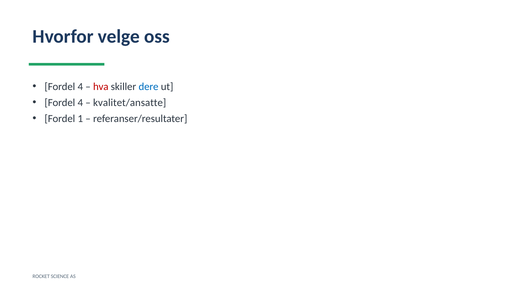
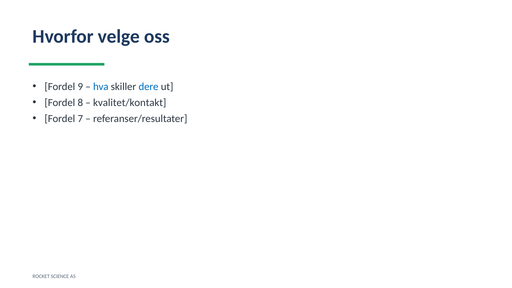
4: 4 -> 9 (80, 87)
hva colour: red -> blue (101, 87)
4: 4 -> 8 (80, 103)
kvalitet/ansatte: kvalitet/ansatte -> kvalitet/kontakt (130, 103)
1: 1 -> 7 (80, 119)
